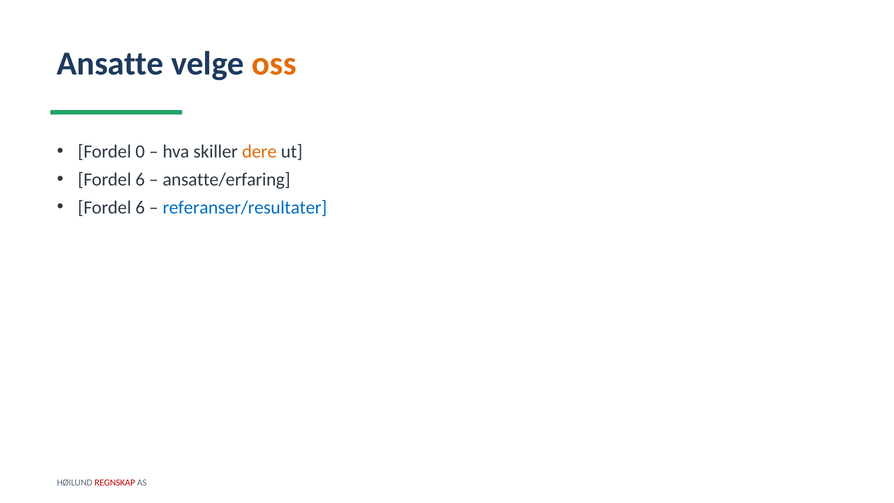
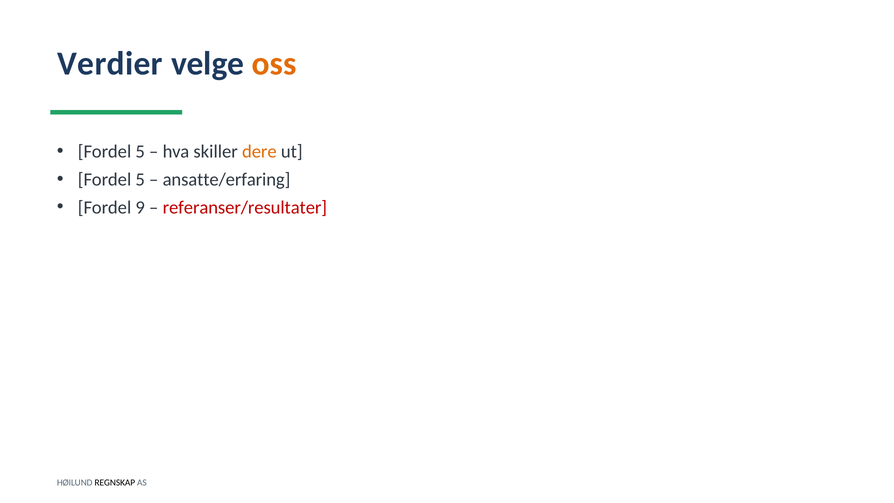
Ansatte: Ansatte -> Verdier (110, 64)
0: 0 -> 5 (140, 151)
6: 6 -> 5 (140, 179)
6: 6 -> 9 (140, 207)
referanser/resultater colour: blue -> red (245, 207)
REGNSKAP colour: red -> black (115, 483)
